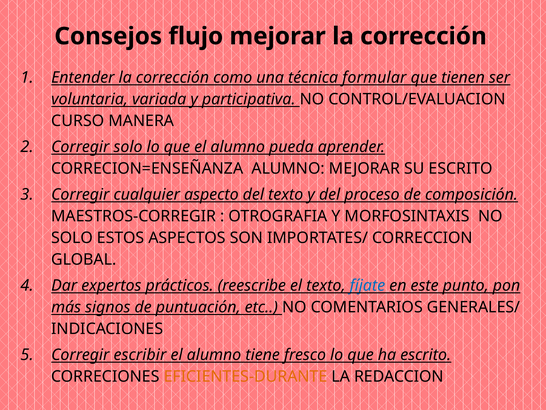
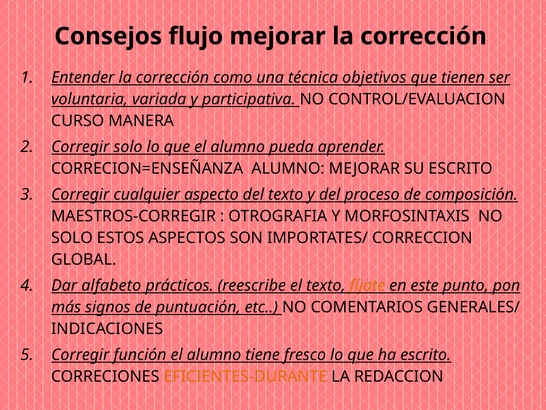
formular: formular -> objetivos (374, 77)
expertos: expertos -> alfabeto (111, 285)
fíjate colour: blue -> orange (367, 285)
escribir: escribir -> función (140, 355)
